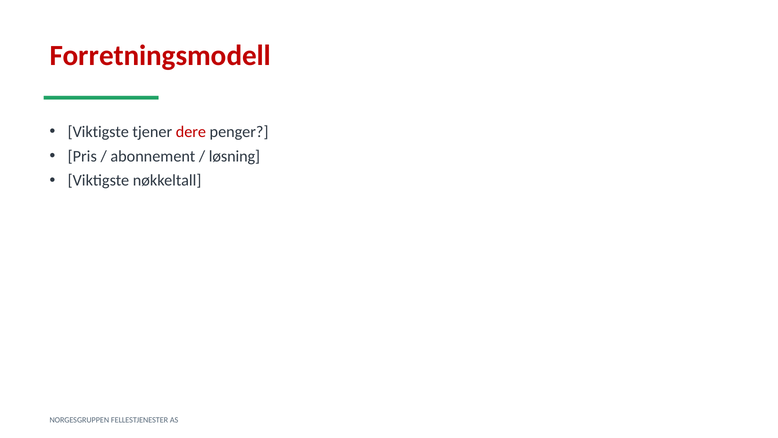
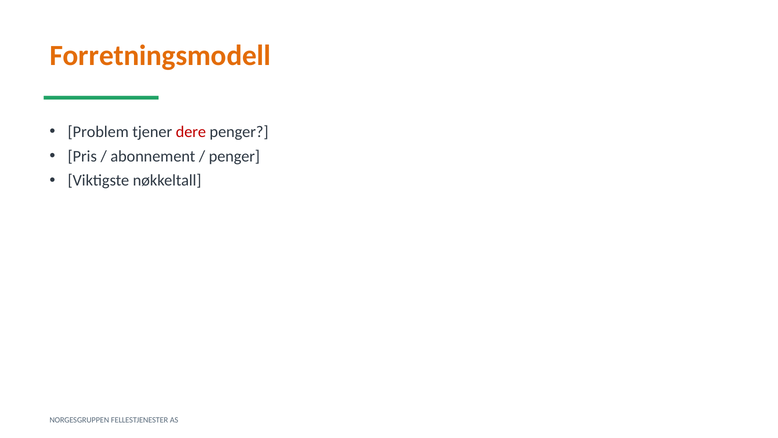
Forretningsmodell colour: red -> orange (160, 56)
Viktigste: Viktigste -> Problem (98, 132)
løsning: løsning -> penger (234, 156)
